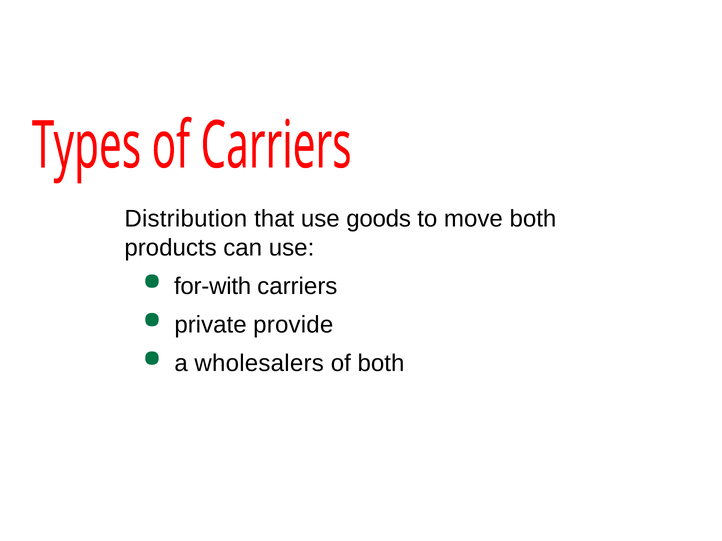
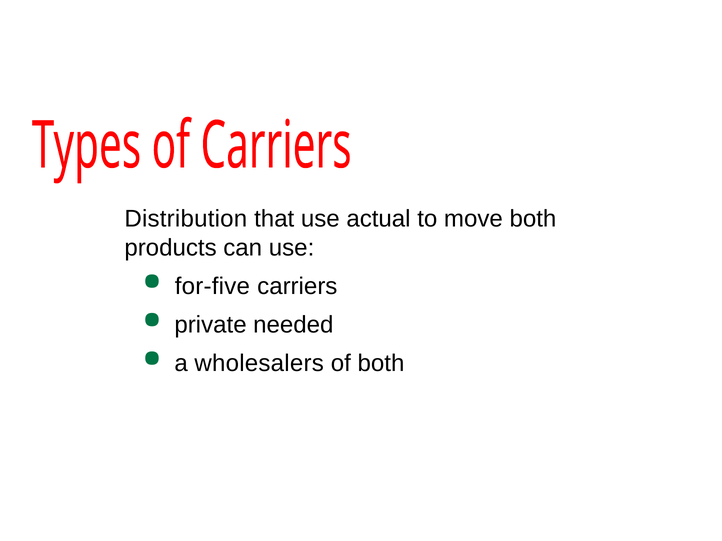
goods: goods -> actual (378, 219)
for-with: for-with -> for-five (212, 287)
provide: provide -> needed (293, 325)
